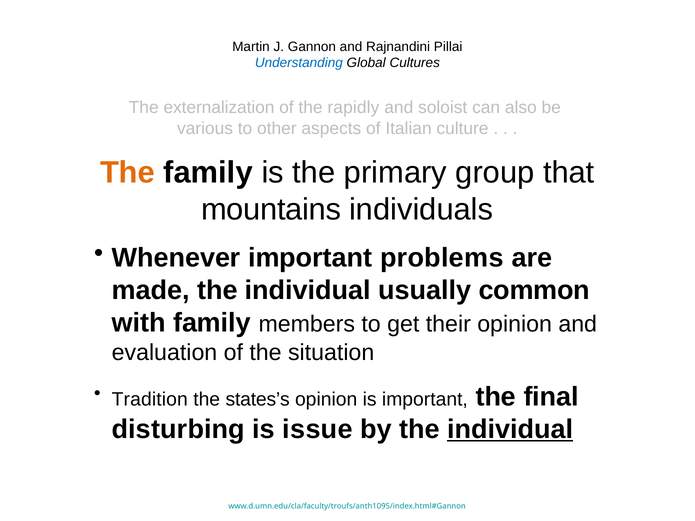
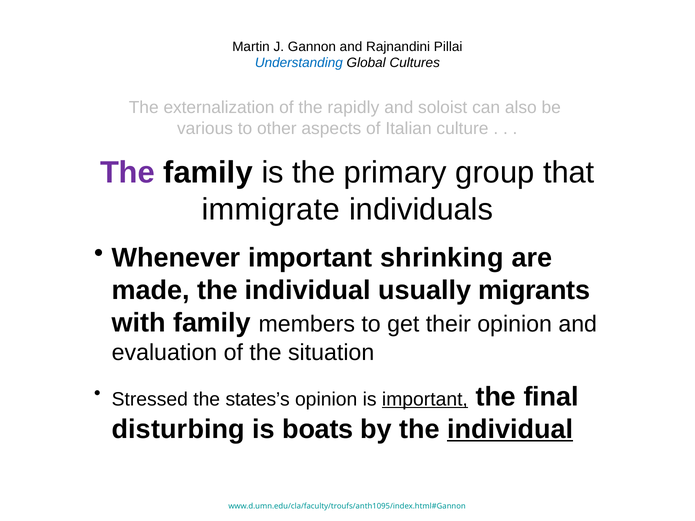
The colour: orange -> purple (127, 172)
mountains: mountains -> immigrate (271, 210)
problems: problems -> shrinking (442, 258)
common: common -> migrants (534, 290)
Tradition: Tradition -> Stressed (150, 400)
important underline: none -> present (425, 400)
issue: issue -> boats (318, 429)
